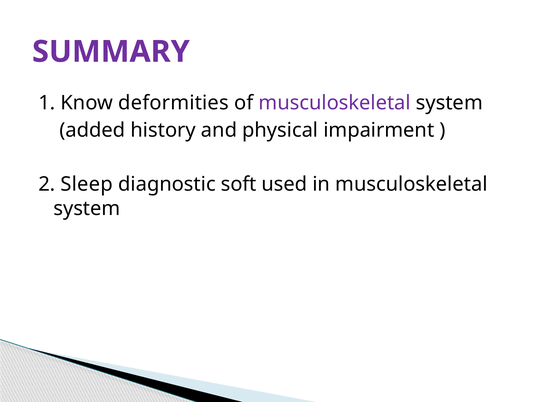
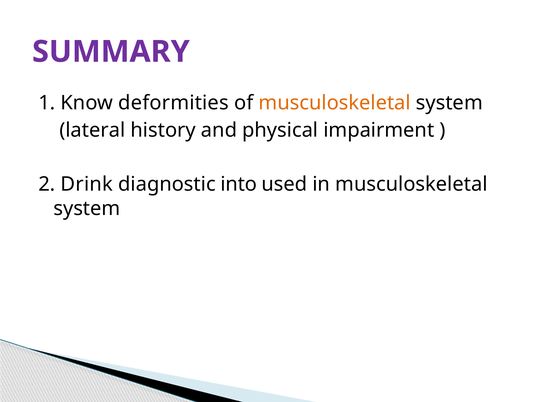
musculoskeletal colour: purple -> orange (335, 103)
added: added -> lateral (92, 130)
Sleep: Sleep -> Drink (87, 184)
soft: soft -> into (239, 184)
